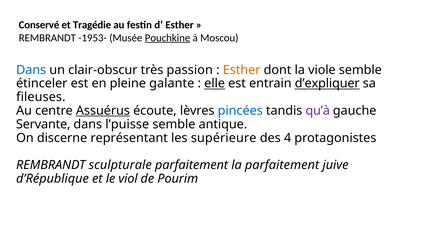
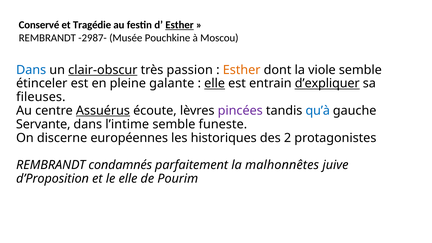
Esther underline: none -> present (179, 25)
-1953-: -1953- -> -2987- (93, 38)
Pouchkine underline: present -> none (168, 38)
clair-obscur underline: none -> present (103, 70)
pincées colour: blue -> purple (240, 111)
qu’à colour: purple -> blue (318, 111)
l’puisse: l’puisse -> l’intime (127, 124)
antique: antique -> funeste (223, 124)
représentant: représentant -> européennes (129, 138)
supérieure: supérieure -> historiques (224, 138)
4: 4 -> 2 (288, 138)
sculpturale: sculpturale -> condamnés (120, 165)
la parfaitement: parfaitement -> malhonnêtes (282, 165)
d’République: d’République -> d’Proposition (53, 179)
le viol: viol -> elle (128, 179)
